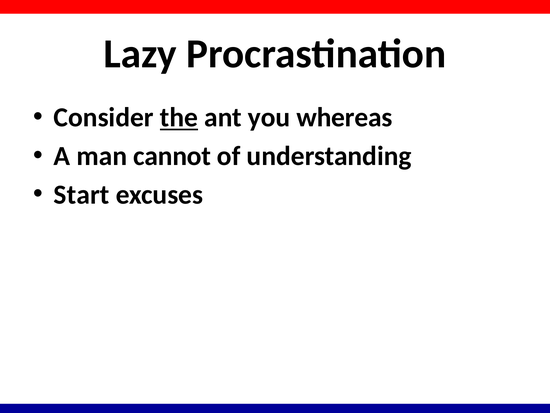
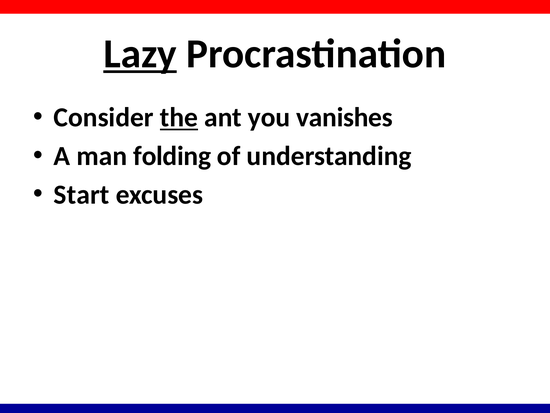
Lazy underline: none -> present (140, 54)
whereas: whereas -> vanishes (345, 117)
cannot: cannot -> folding (172, 156)
